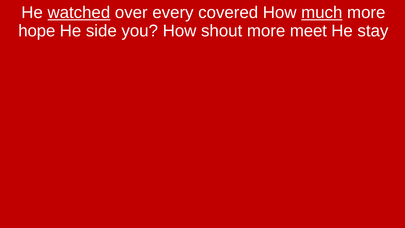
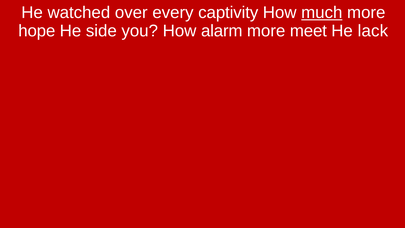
watched underline: present -> none (79, 13)
covered: covered -> captivity (228, 13)
shout: shout -> alarm (222, 31)
stay: stay -> lack (373, 31)
